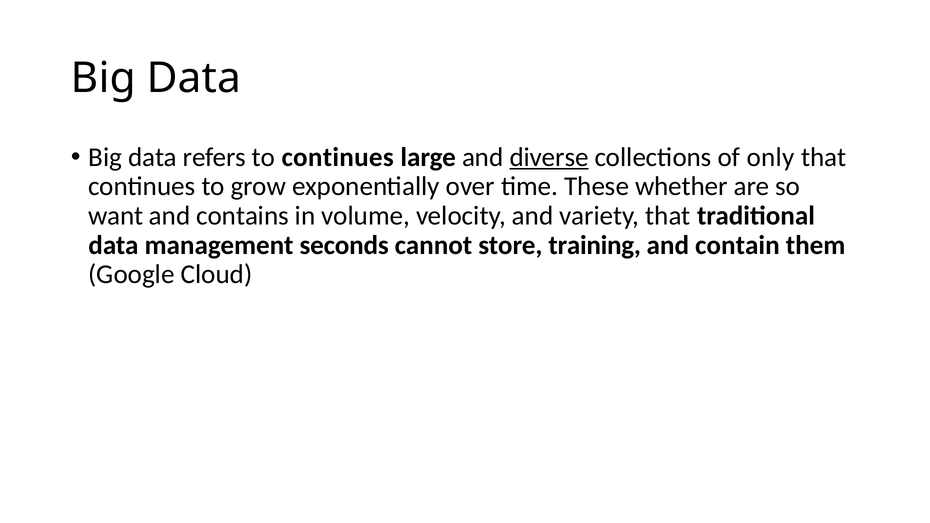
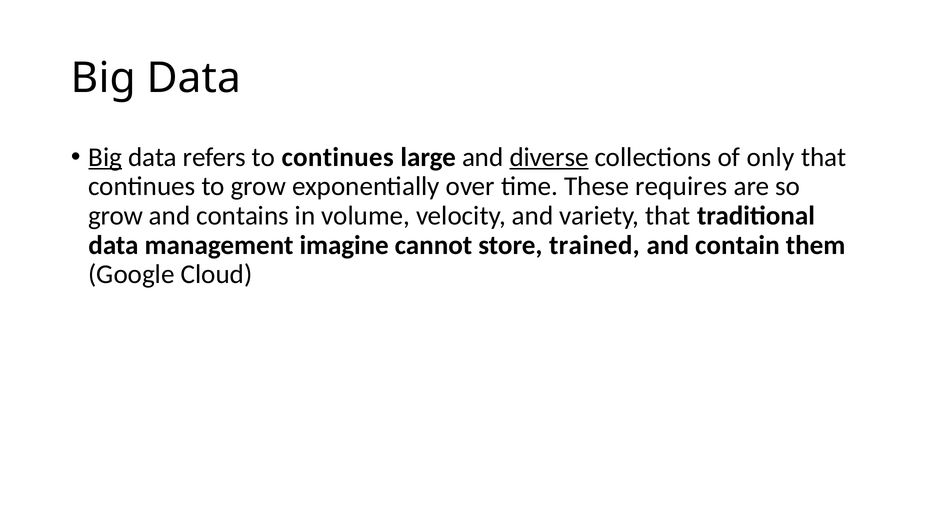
Big underline: none -> present (105, 157)
whether: whether -> requires (681, 187)
want: want -> grow (116, 216)
seconds: seconds -> imagine (344, 245)
training: training -> trained (594, 245)
